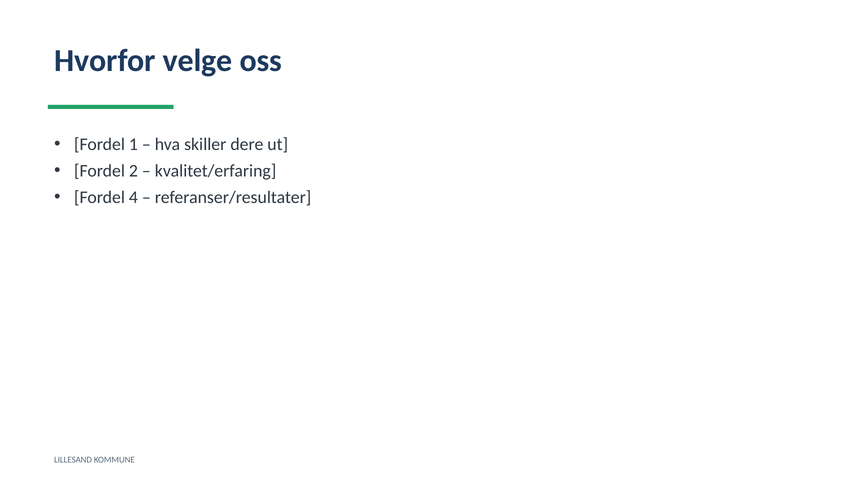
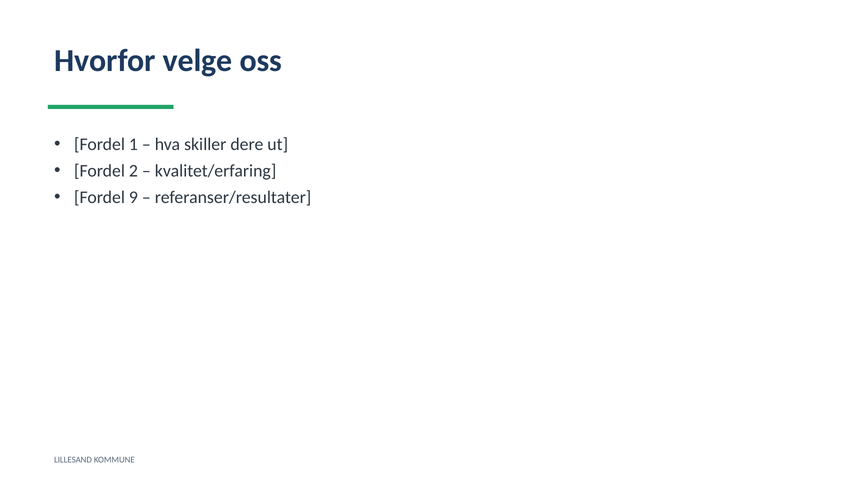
4: 4 -> 9 (133, 197)
